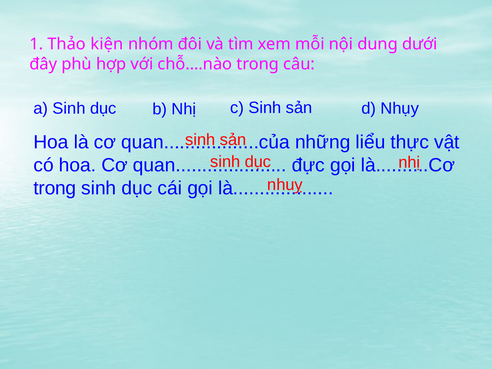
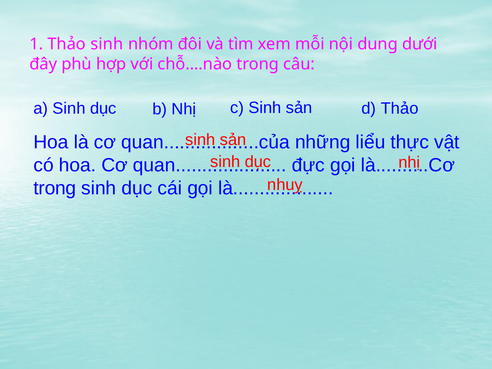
Thảo kiện: kiện -> sinh (107, 44)
d Nhụy: Nhụy -> Thảo (400, 108)
